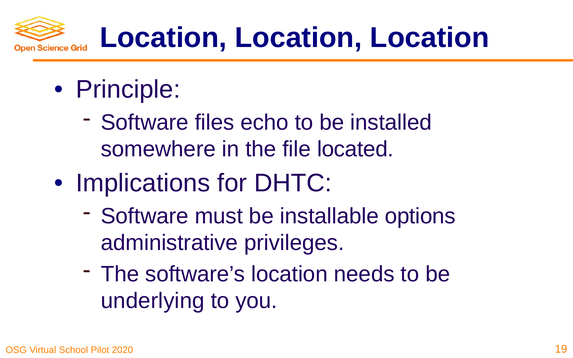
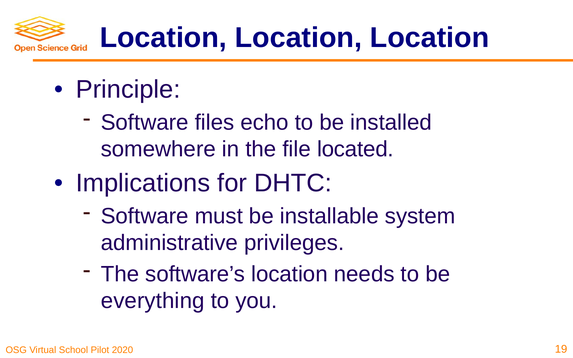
options: options -> system (420, 216)
underlying: underlying -> everything (153, 301)
